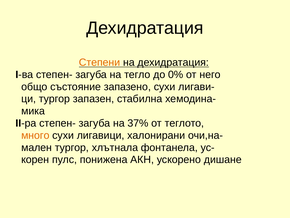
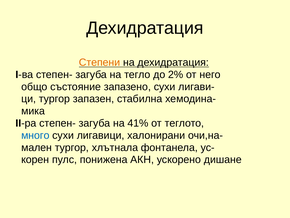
0%: 0% -> 2% (176, 74)
37%: 37% -> 41% (138, 123)
много colour: orange -> blue (35, 135)
